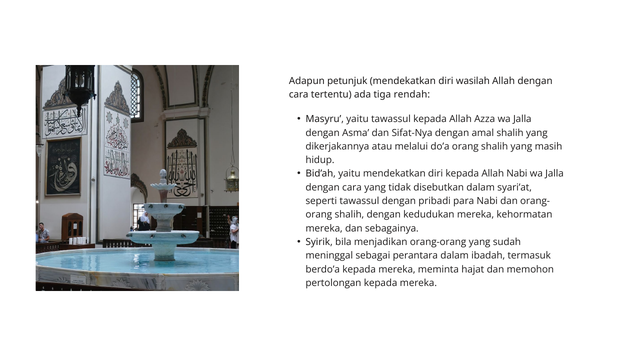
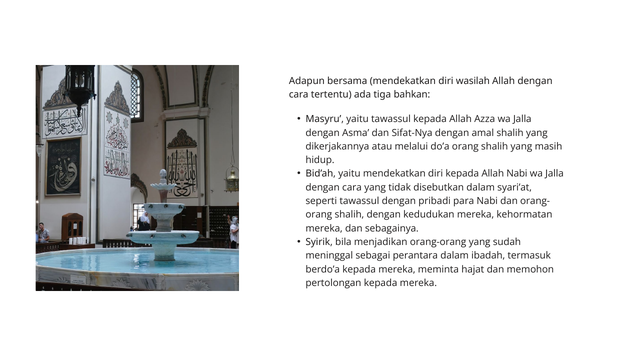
petunjuk: petunjuk -> bersama (347, 81)
rendah: rendah -> bahkan (412, 95)
